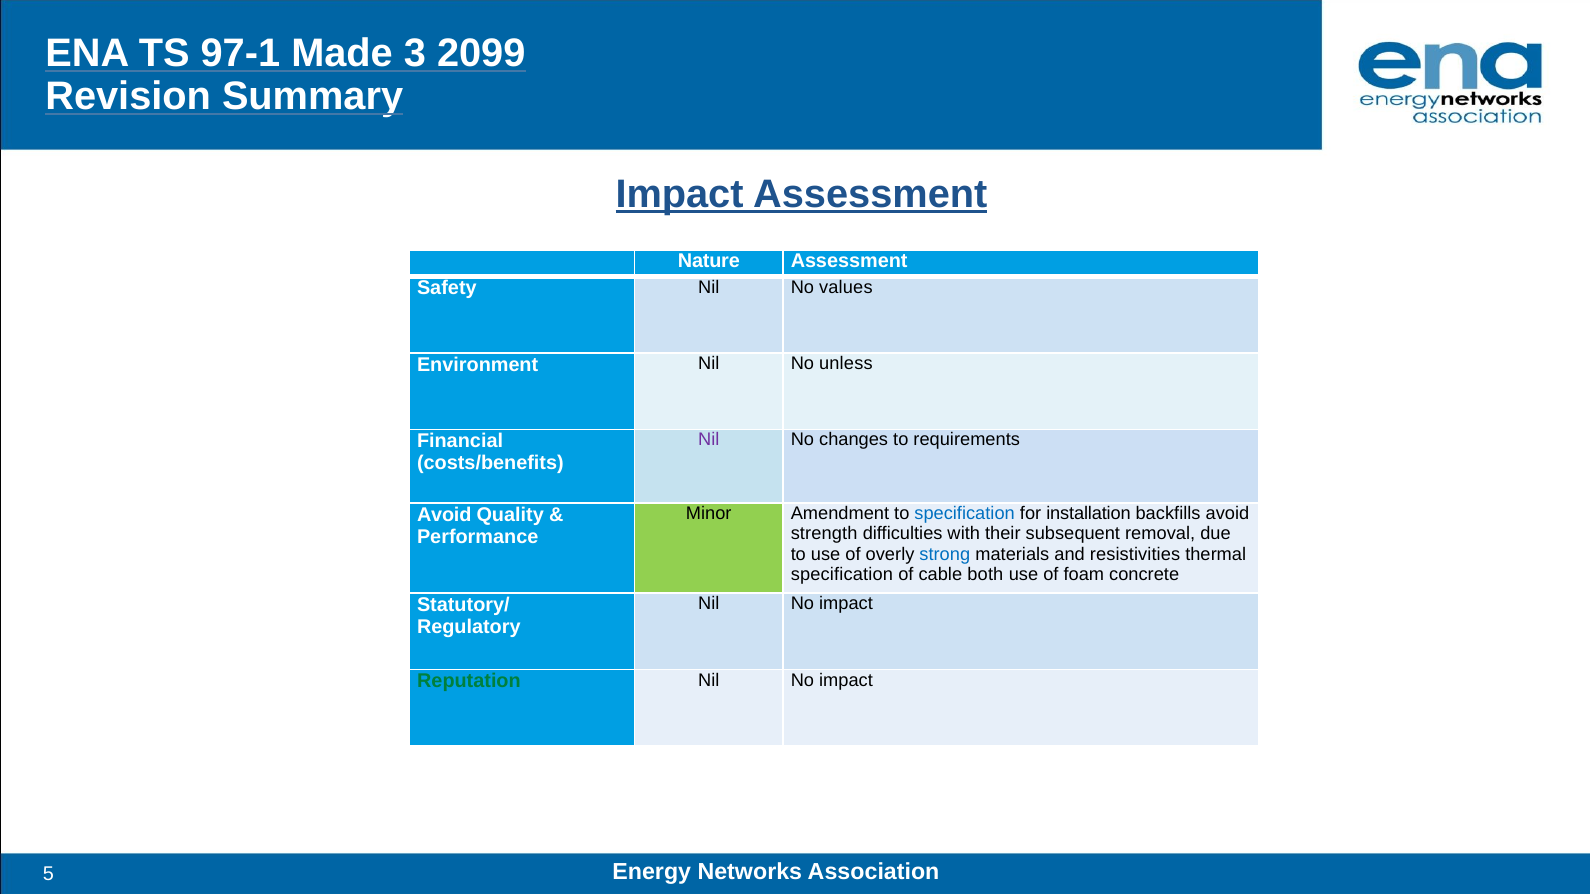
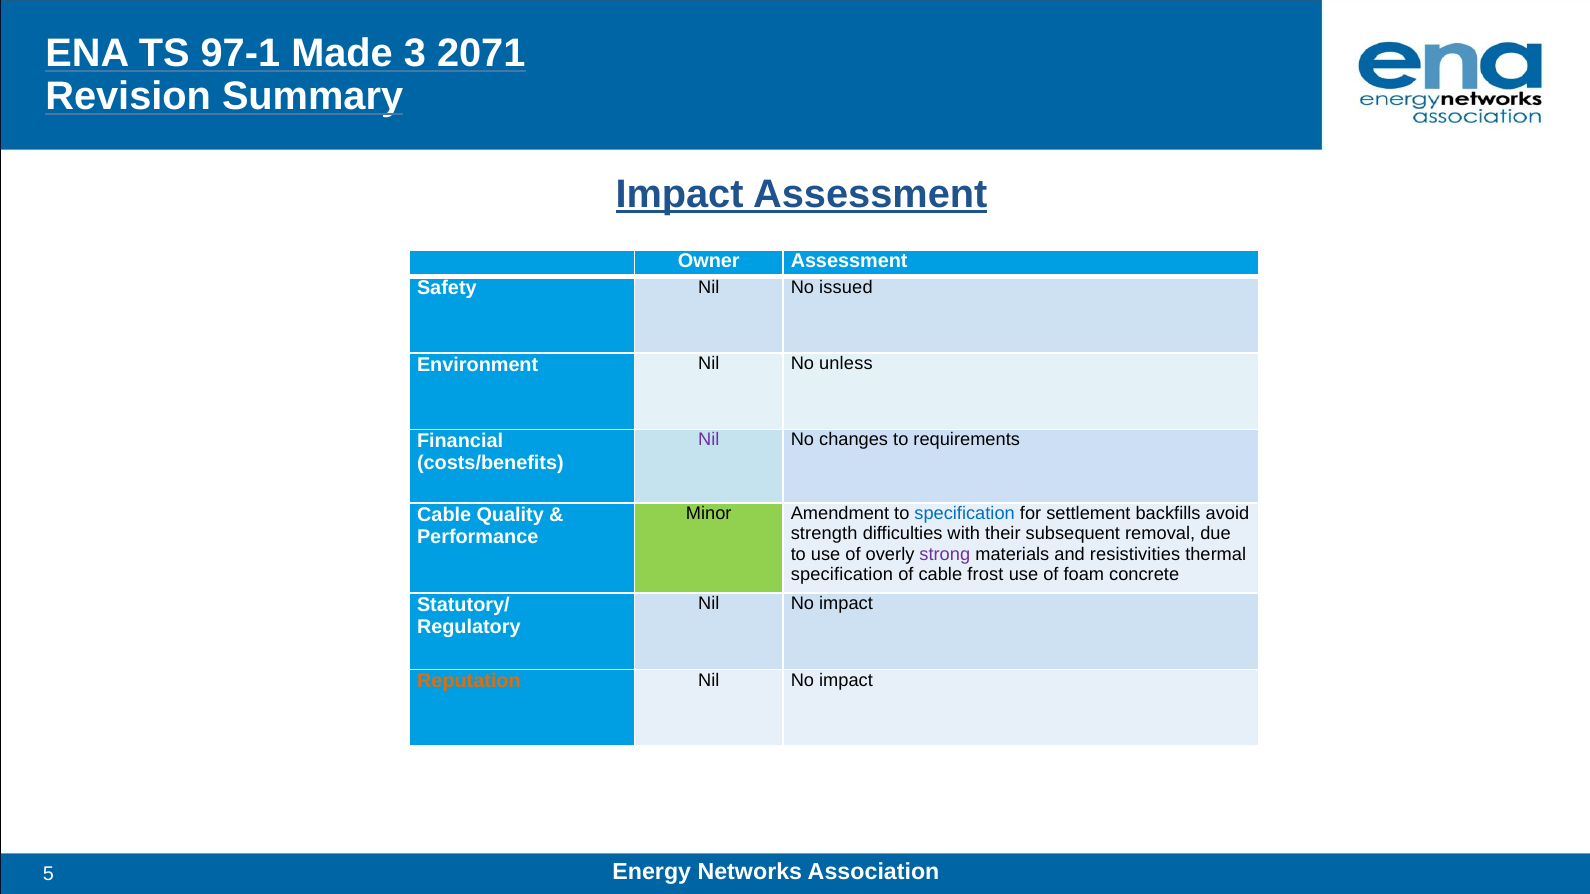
2099: 2099 -> 2071 (481, 54)
Nature: Nature -> Owner (709, 261)
values: values -> issued (846, 287)
installation: installation -> settlement (1088, 514)
Avoid: Avoid -> Cable (444, 515)
strong colour: blue -> purple (945, 554)
both: both -> frost (985, 575)
Reputation colour: green -> orange (469, 681)
